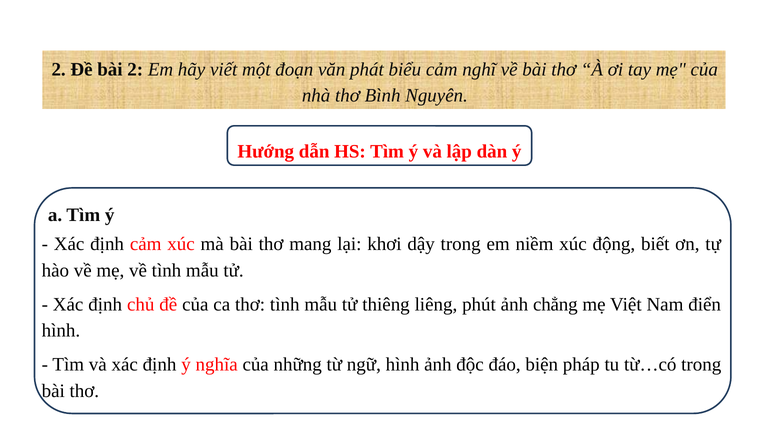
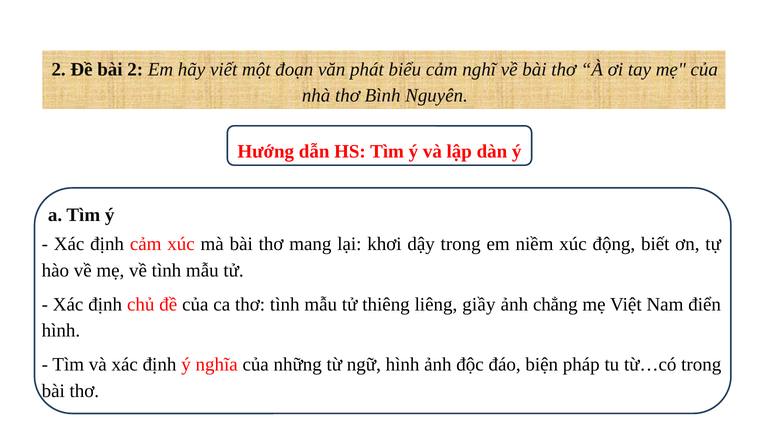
phút: phút -> giầy (479, 304)
